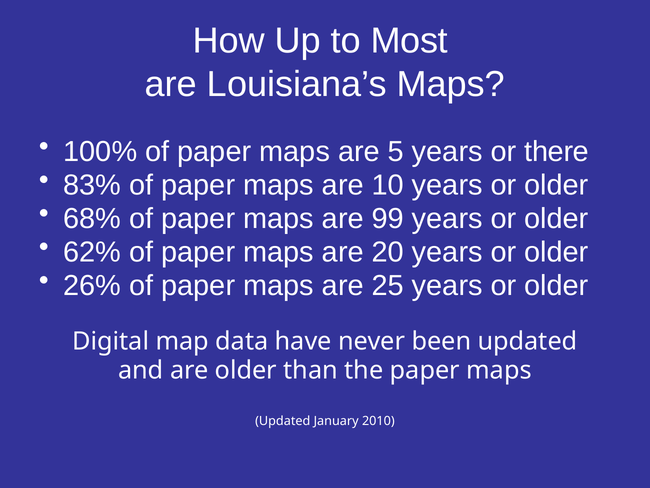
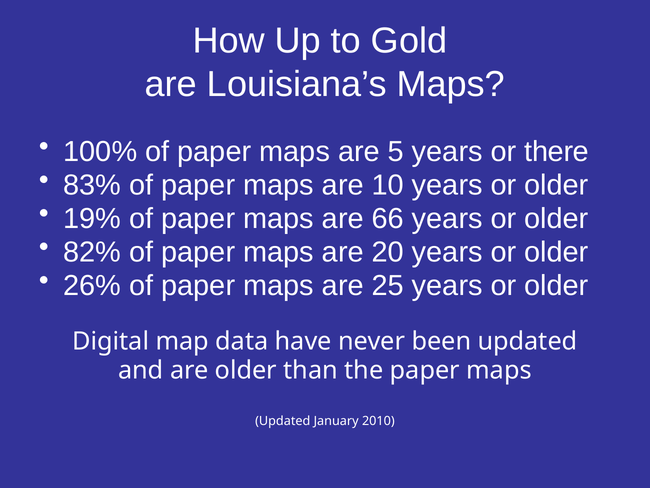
Most: Most -> Gold (409, 41)
68%: 68% -> 19% (92, 218)
99: 99 -> 66 (388, 218)
62%: 62% -> 82% (92, 252)
